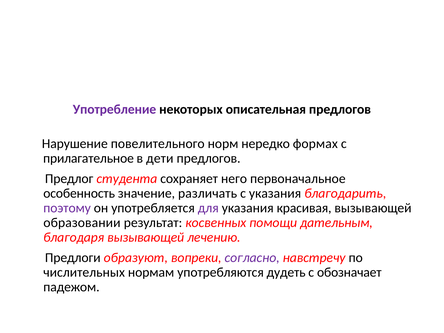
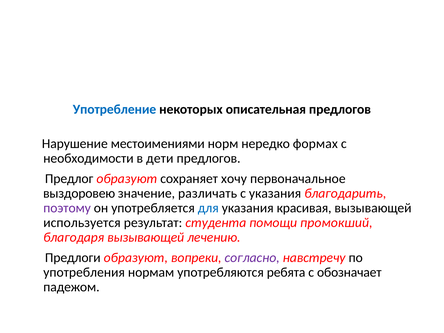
Употребление colour: purple -> blue (114, 109)
повелительного: повелительного -> местоимениями (158, 144)
прилагательное: прилагательное -> необходимости (88, 158)
Предлог студента: студента -> образуют (127, 179)
него: него -> хочу (234, 179)
особенность: особенность -> выздоровею (79, 193)
для colour: purple -> blue (208, 208)
образовании: образовании -> используется (82, 223)
косвенных: косвенных -> студента (216, 223)
дательным: дательным -> промокший (336, 223)
числительных: числительных -> употребления (84, 272)
дудеть: дудеть -> ребята (286, 272)
